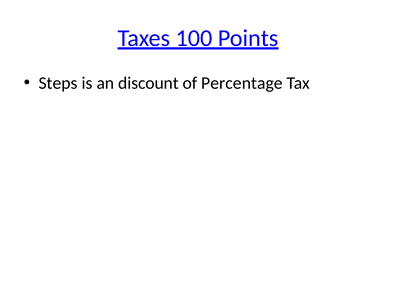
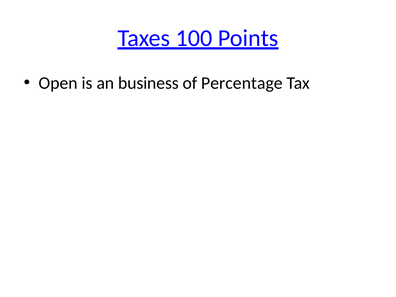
Steps: Steps -> Open (58, 83)
discount: discount -> business (148, 83)
